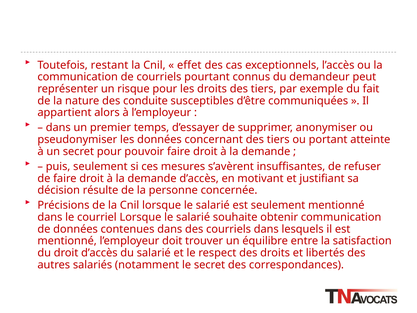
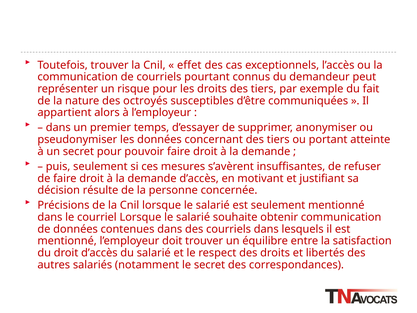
Toutefois restant: restant -> trouver (110, 65)
conduite: conduite -> octroyés (145, 101)
